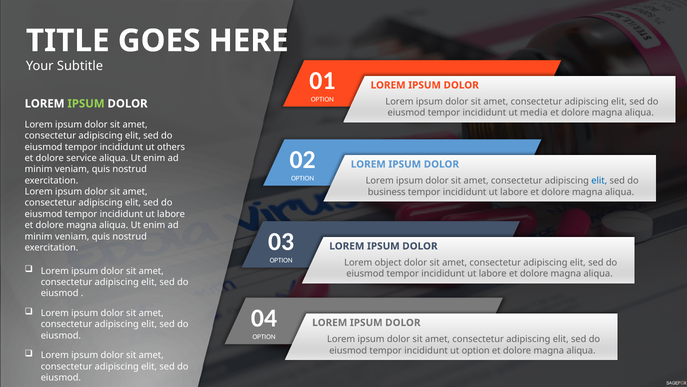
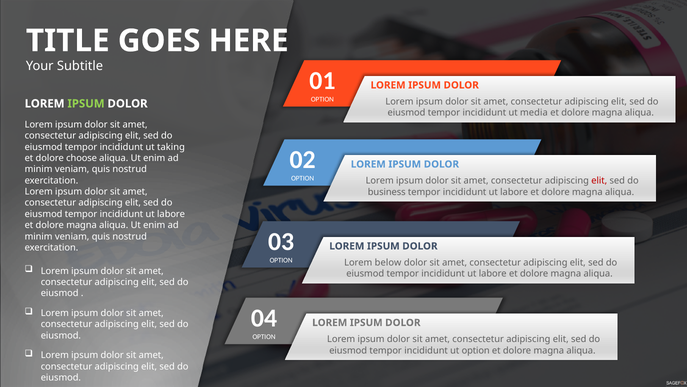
others: others -> taking (171, 147)
service: service -> choose (82, 158)
elit colour: blue -> red (599, 181)
object: object -> below (388, 262)
